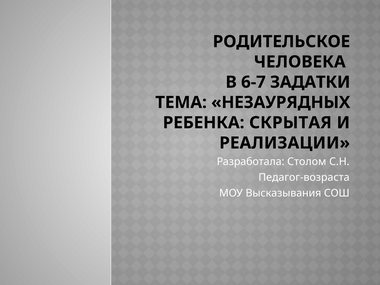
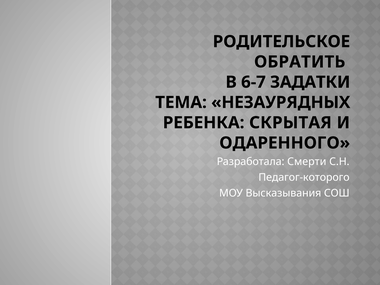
ЧЕЛОВЕКА: ЧЕЛОВЕКА -> ОБРАТИТЬ (300, 62)
РЕАЛИЗАЦИИ: РЕАЛИЗАЦИИ -> ОДАРЕННОГО (285, 143)
Столом: Столом -> Смерти (307, 162)
Педагог-возраста: Педагог-возраста -> Педагог-которого (304, 177)
